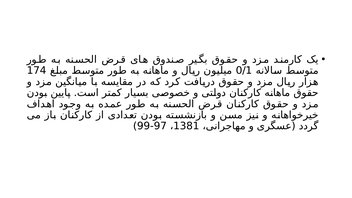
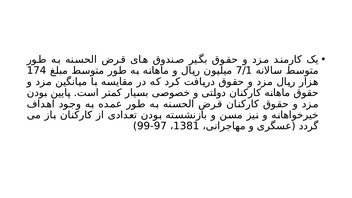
0/1: 0/1 -> 7/1 (244, 71)
